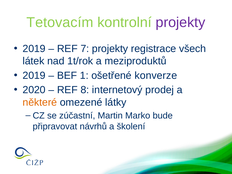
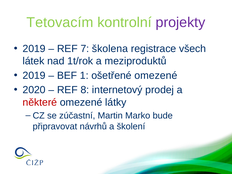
7 projekty: projekty -> školena (110, 49)
ošetřené konverze: konverze -> omezené (156, 75)
některé colour: orange -> red (40, 102)
